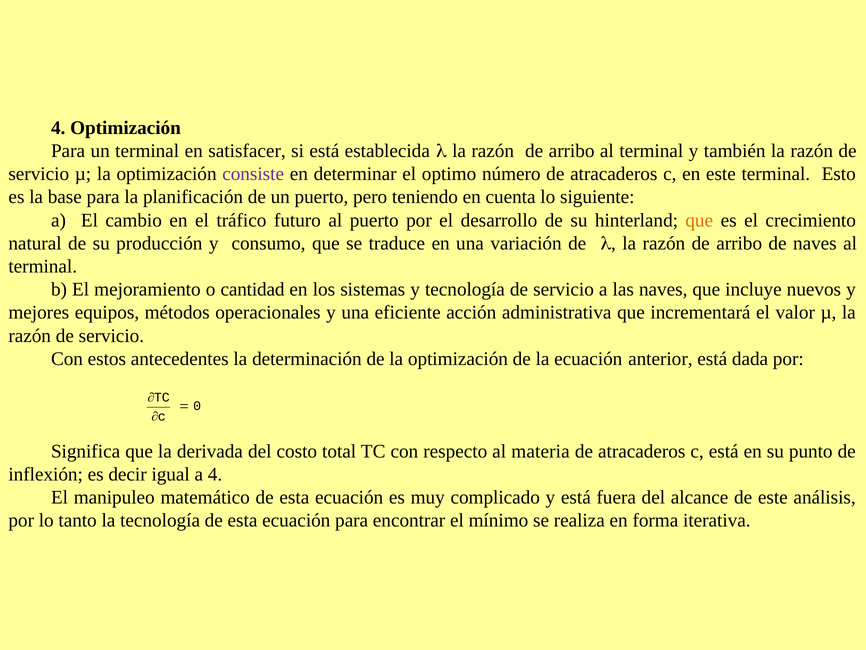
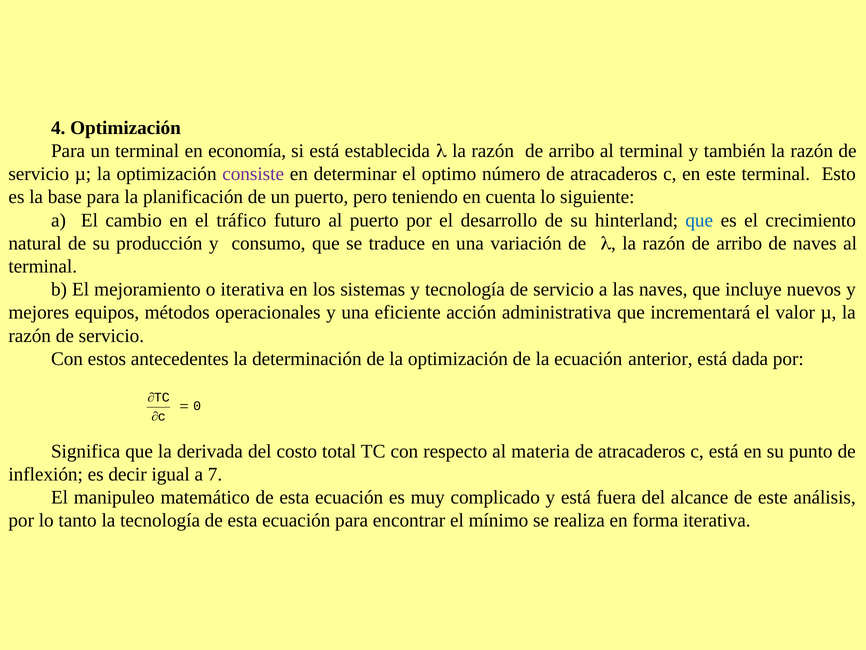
satisfacer: satisfacer -> economía (247, 151)
que colour: orange -> blue (699, 220)
o cantidad: cantidad -> iterativa (252, 289)
a 4: 4 -> 7 (215, 474)
